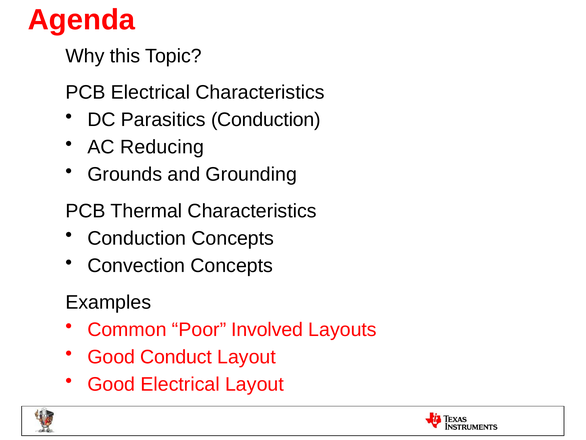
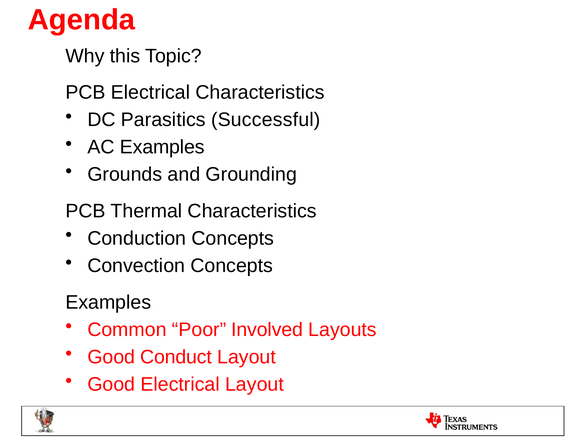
Parasitics Conduction: Conduction -> Successful (266, 120)
AC Reducing: Reducing -> Examples (162, 147)
